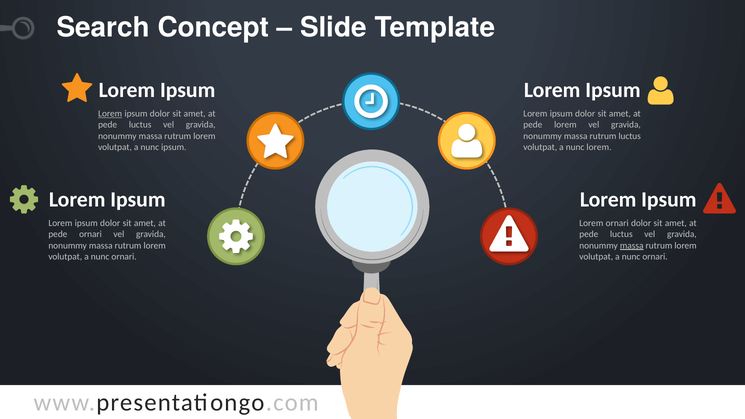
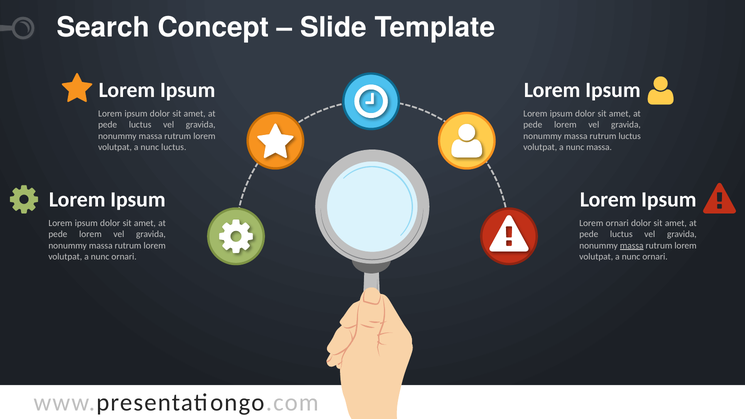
Lorem underline: present -> none (110, 114)
nunc ipsum: ipsum -> luctus (174, 147)
nunc lorem: lorem -> massa (599, 147)
ornari: ornari -> lorem (90, 234)
